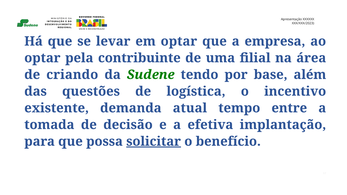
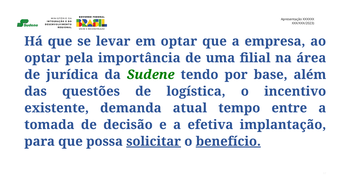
contribuinte: contribuinte -> importância (139, 58)
criando: criando -> jurídica (72, 75)
benefício underline: none -> present (228, 142)
